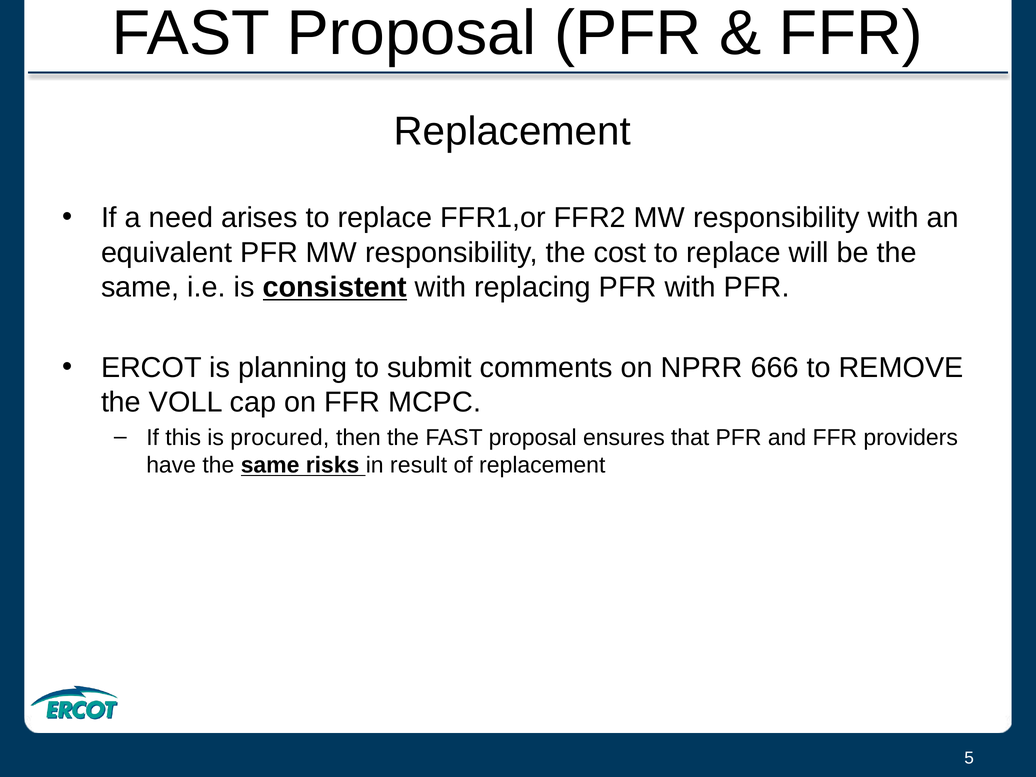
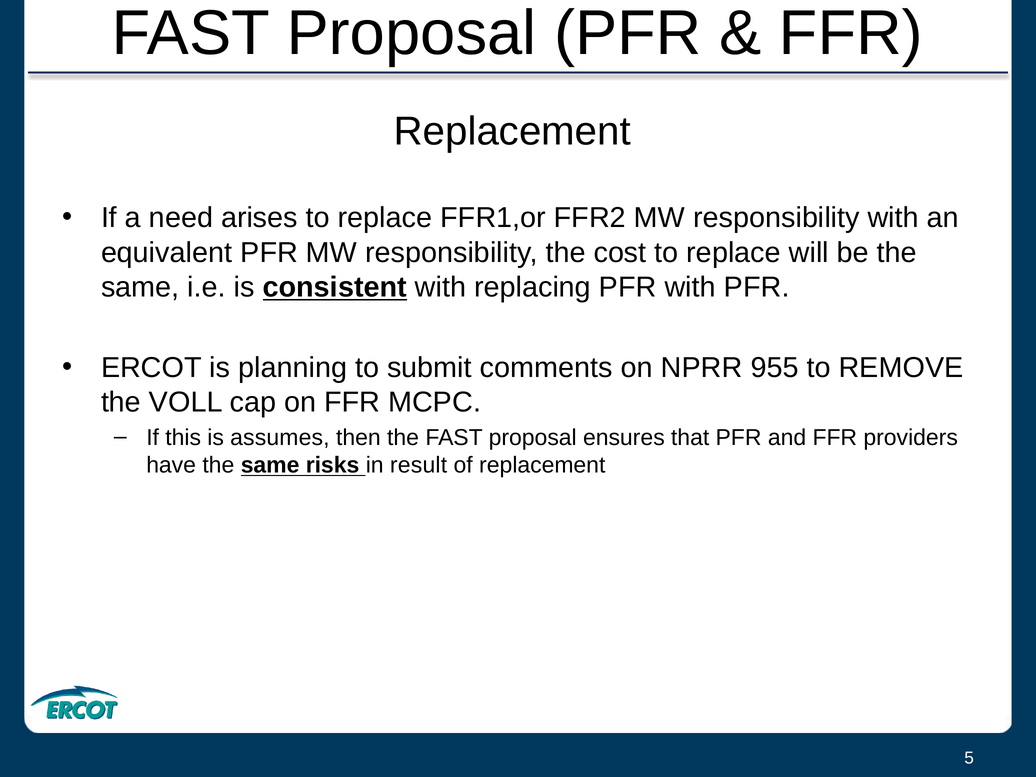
666: 666 -> 955 (775, 368)
procured: procured -> assumes (280, 438)
